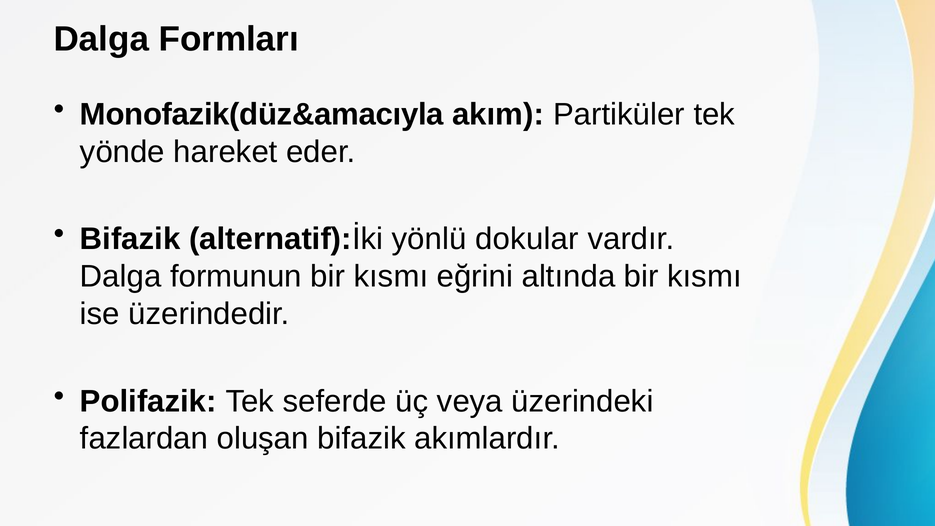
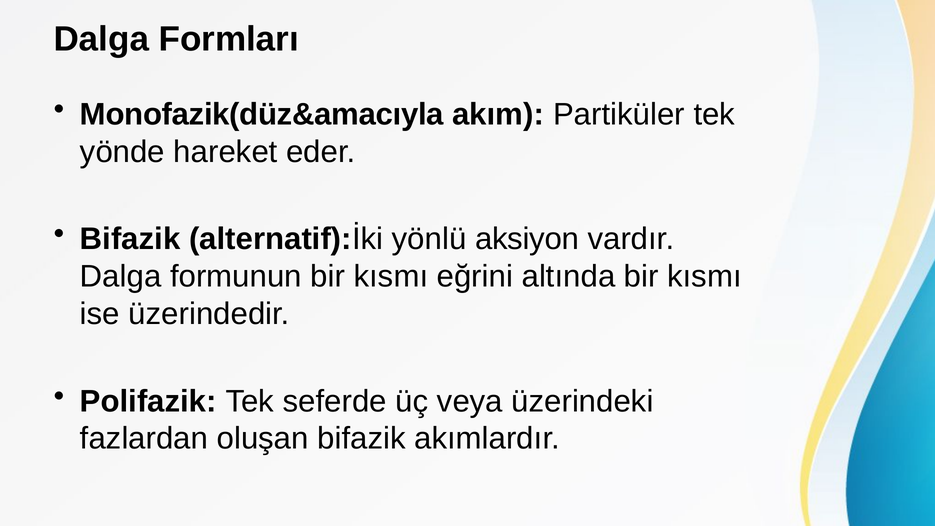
dokular: dokular -> aksiyon (527, 239)
